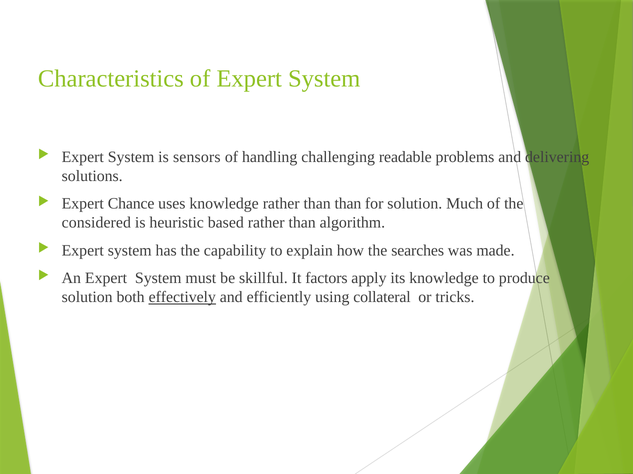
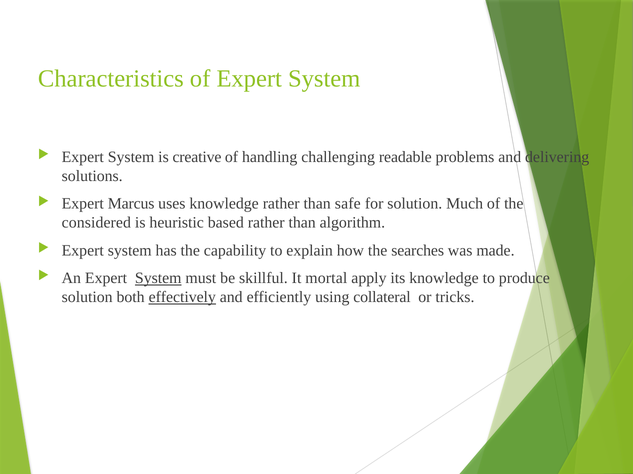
sensors: sensors -> creative (197, 157)
Chance: Chance -> Marcus (131, 204)
than than: than -> safe (348, 204)
System underline: none -> present (158, 279)
factors: factors -> mortal (326, 279)
